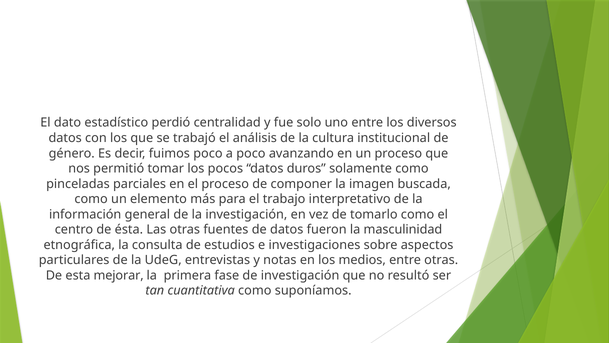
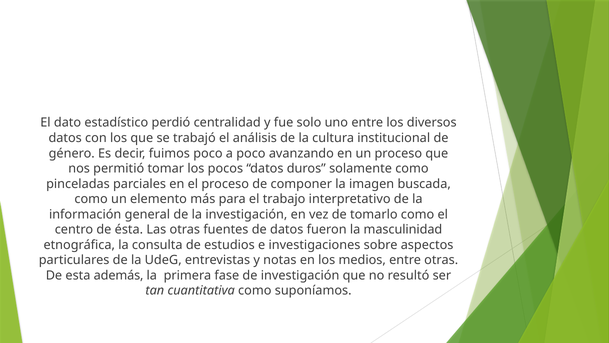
mejorar: mejorar -> además (119, 275)
